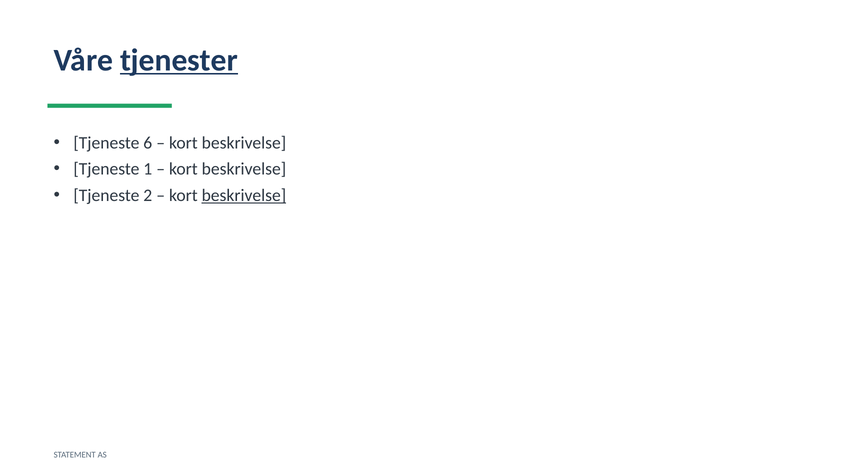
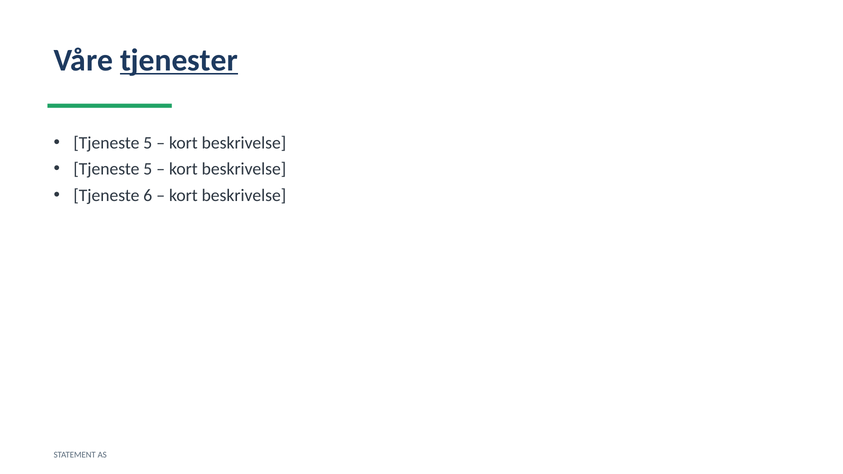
6: 6 -> 5 (148, 143)
1: 1 -> 5 (148, 169)
2: 2 -> 6 (148, 195)
beskrivelse underline: present -> none (244, 195)
